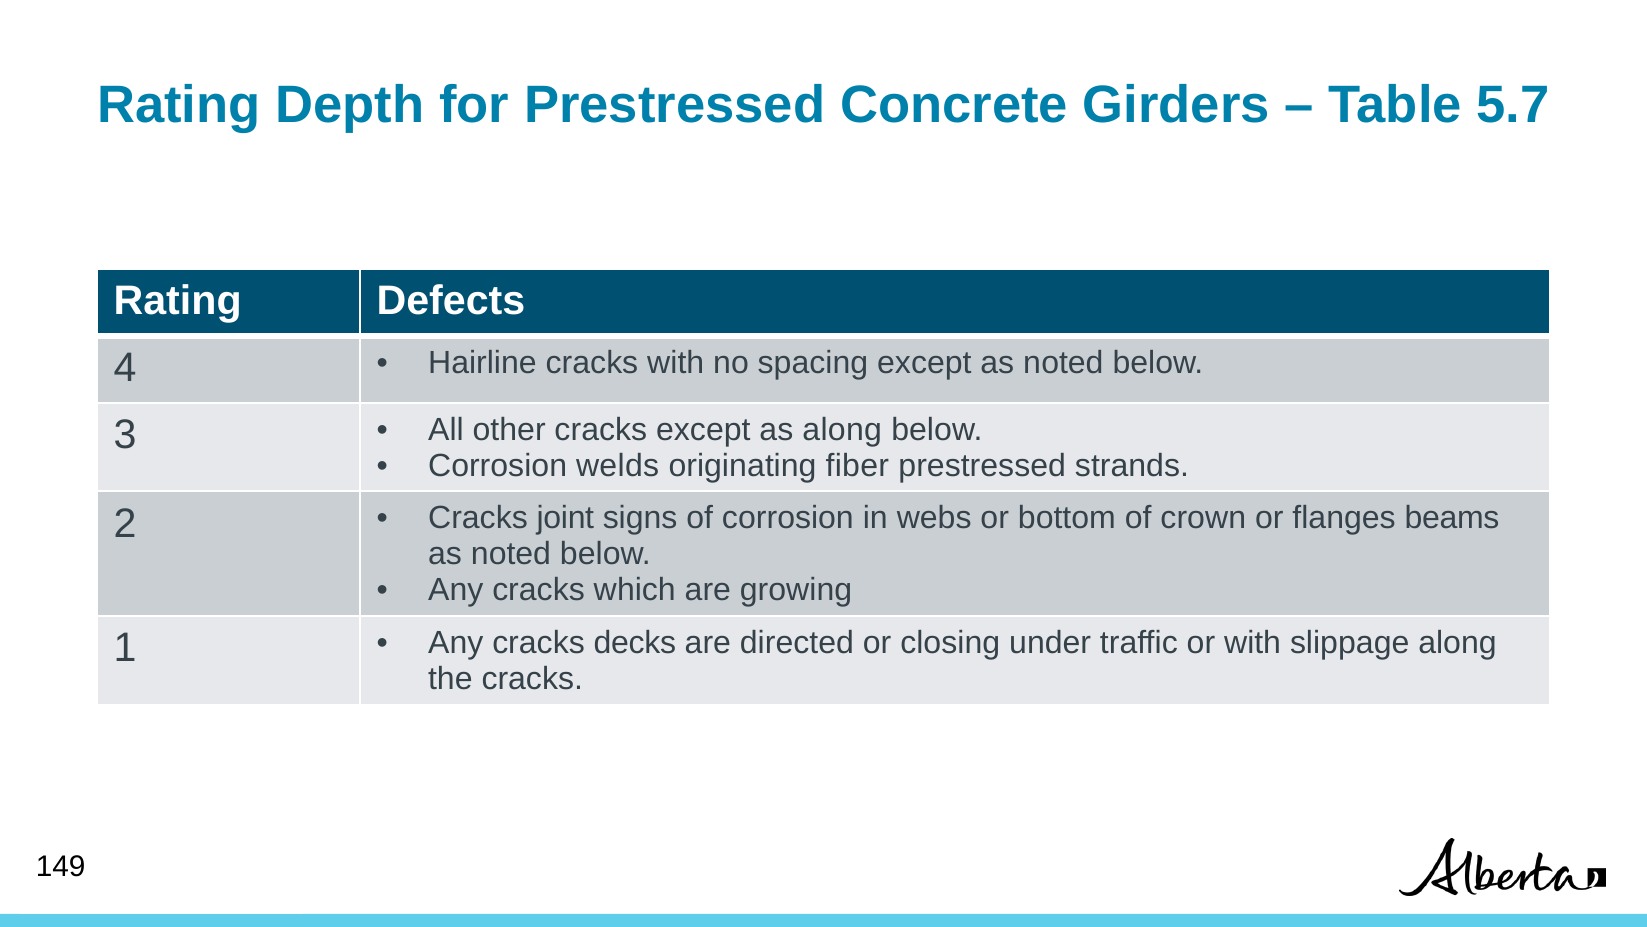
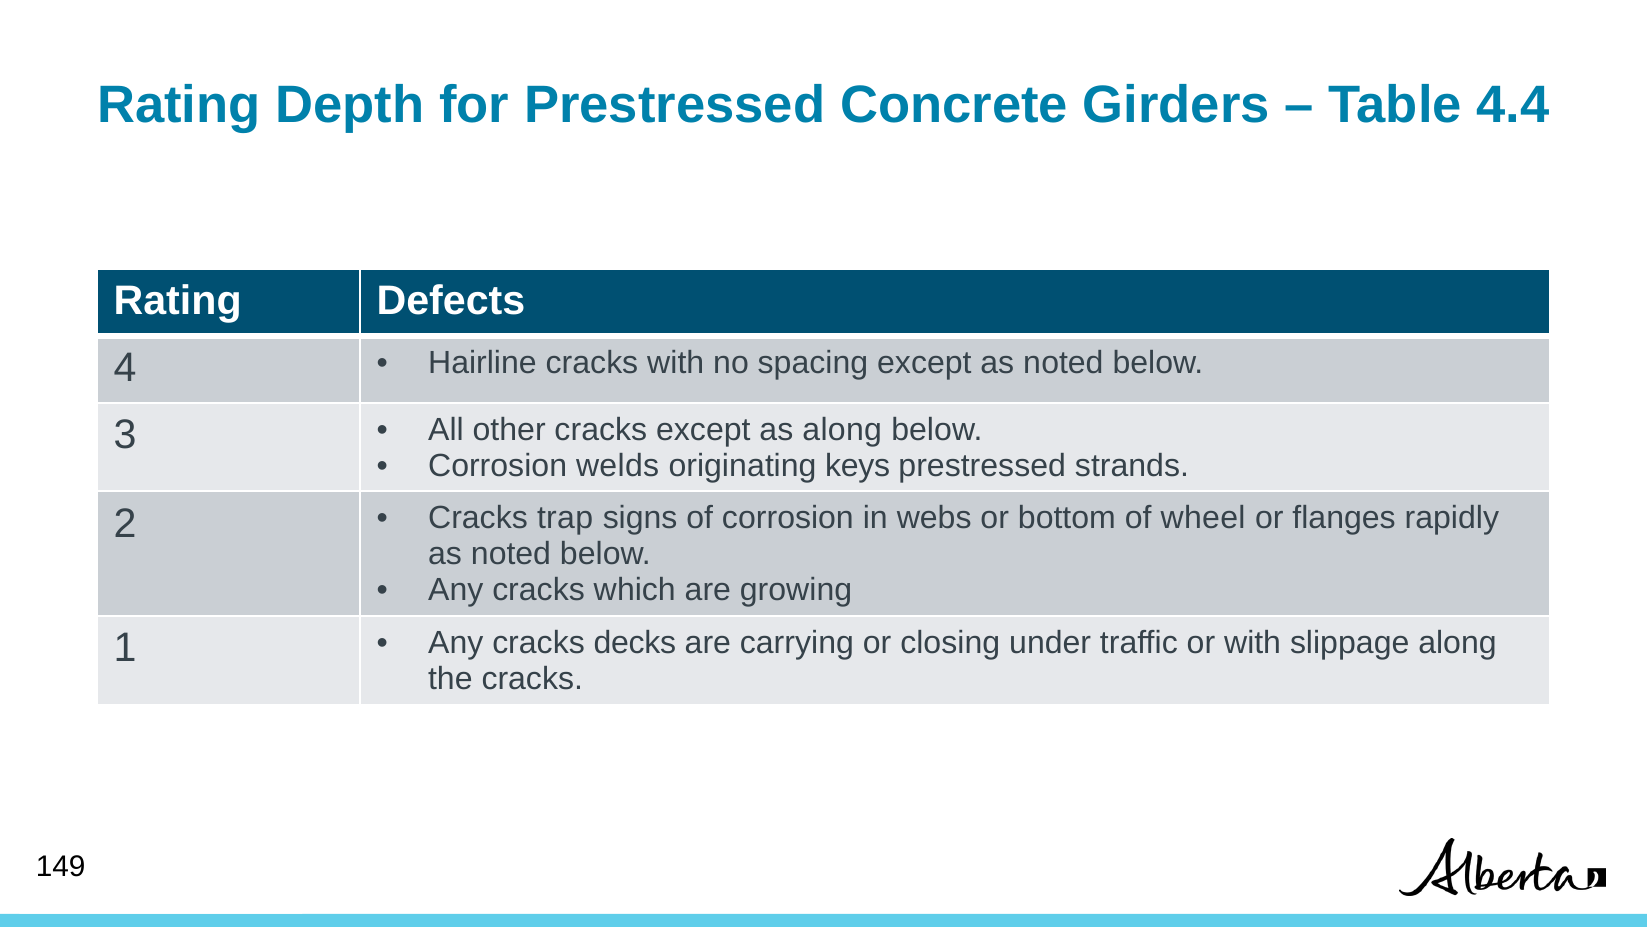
5.7: 5.7 -> 4.4 (1513, 105)
fiber: fiber -> keys (858, 465)
joint: joint -> trap (565, 518)
crown: crown -> wheel (1203, 518)
beams: beams -> rapidly (1452, 518)
directed: directed -> carrying (797, 642)
